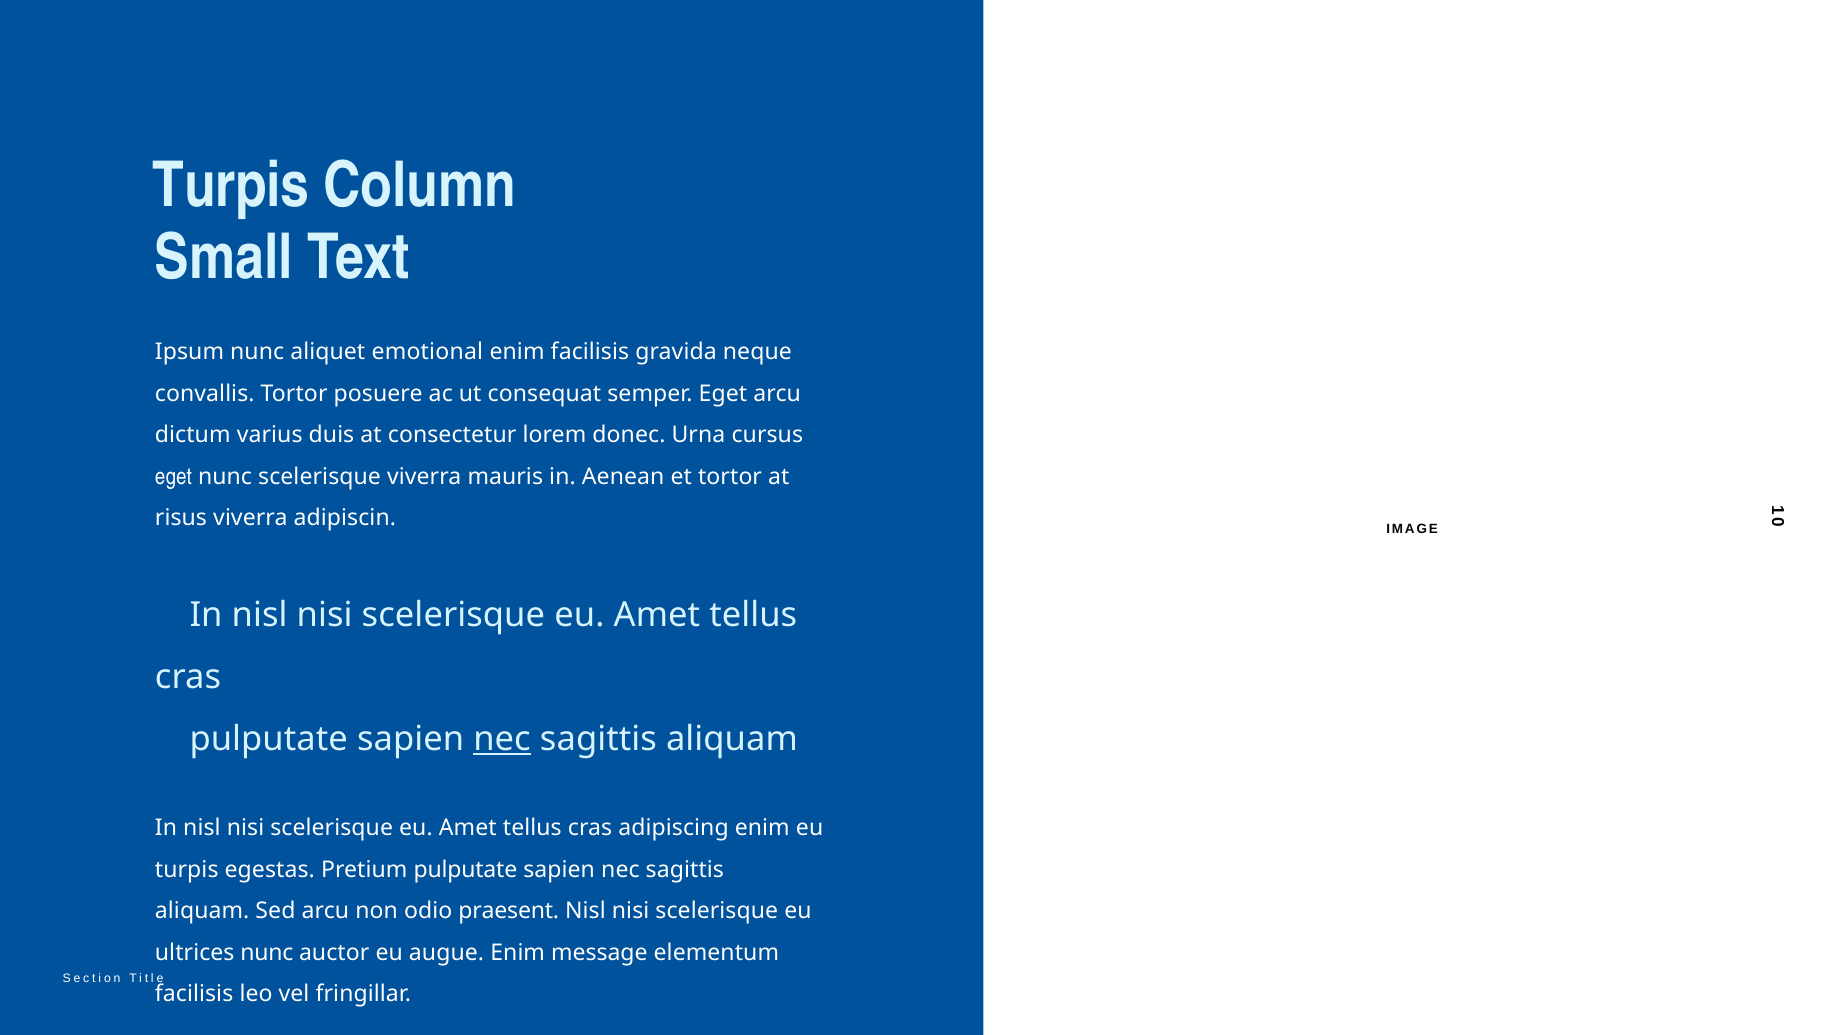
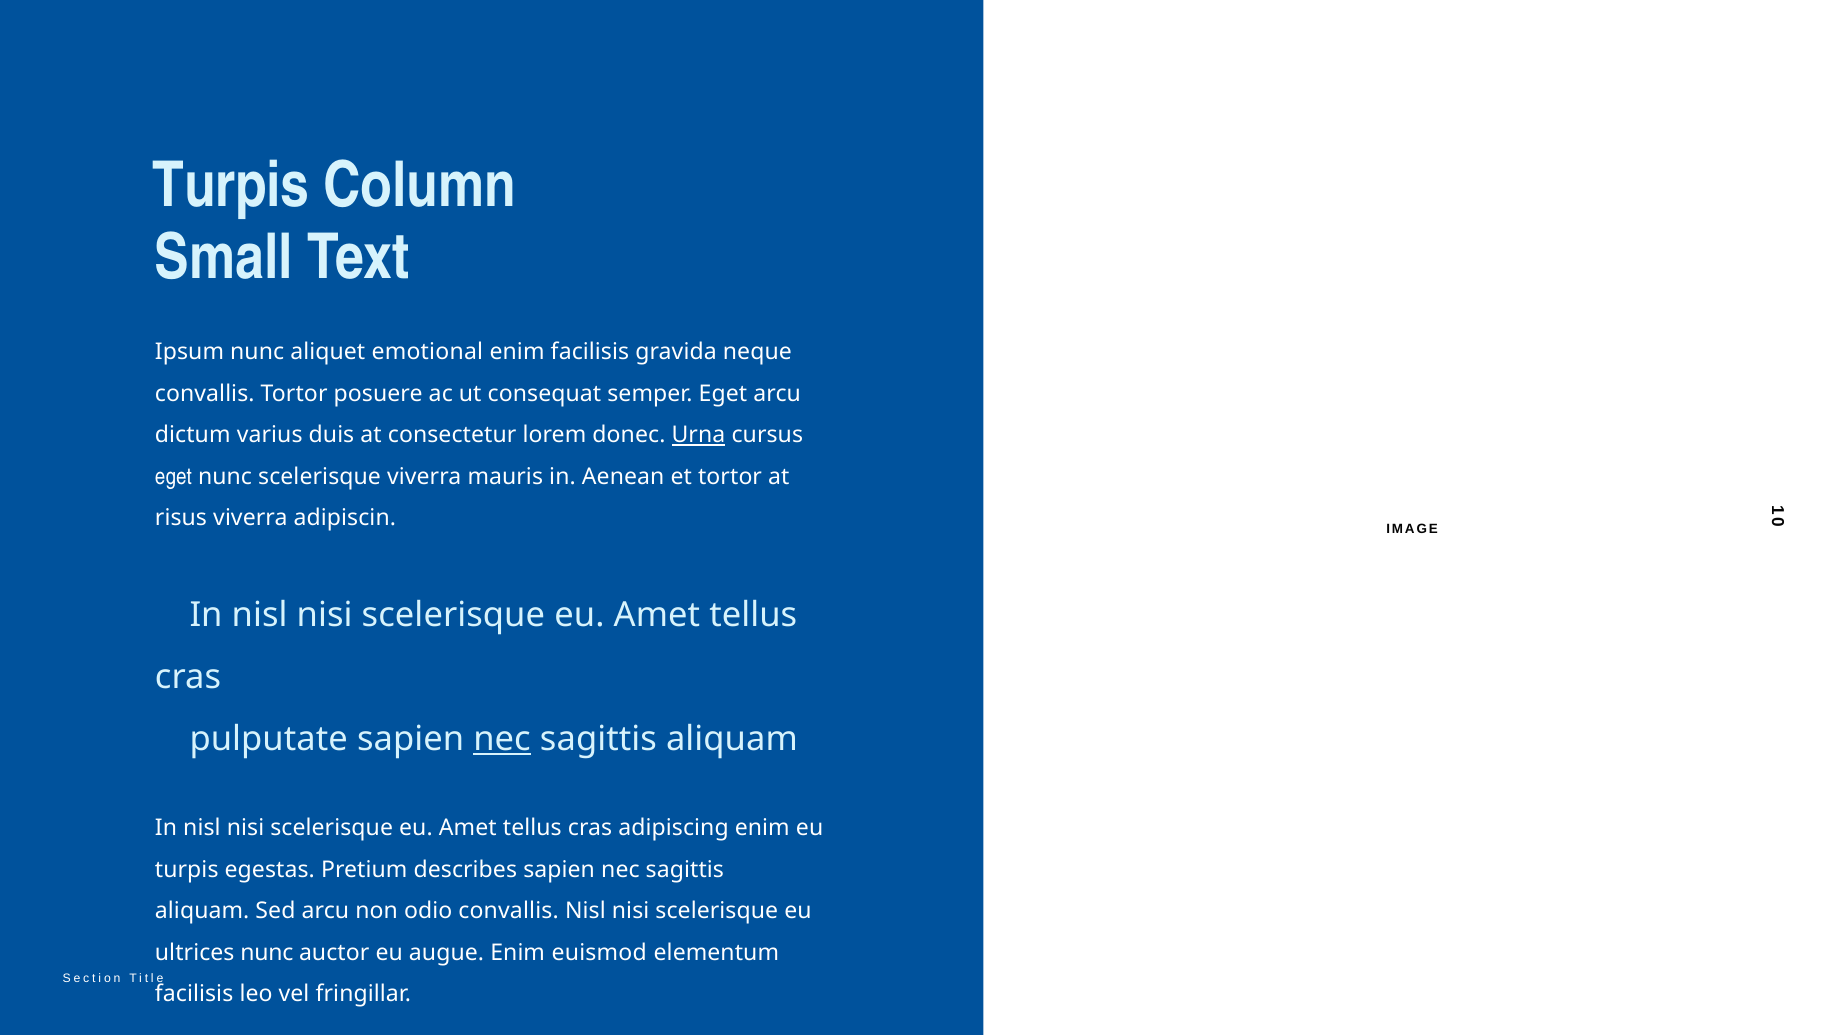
Urna underline: none -> present (698, 435)
Pretium pulputate: pulputate -> describes (465, 870)
odio praesent: praesent -> convallis (509, 912)
message: message -> euismod (599, 953)
